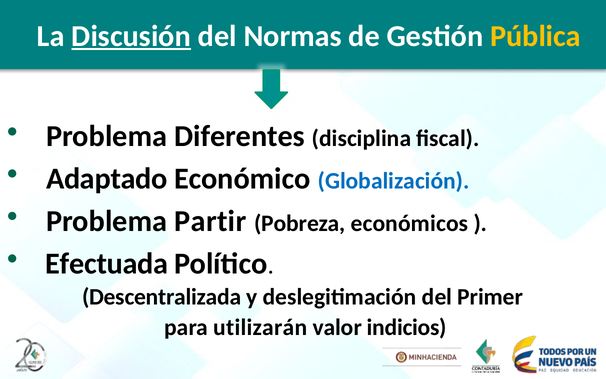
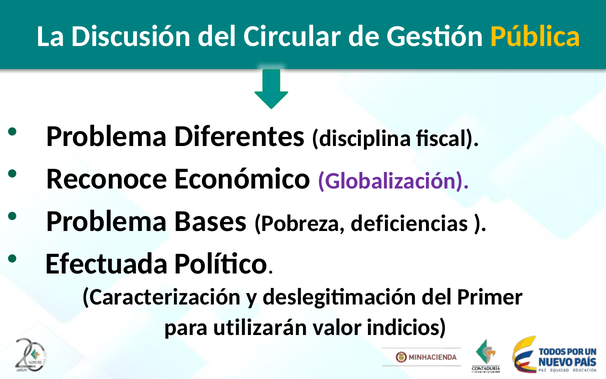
Discusión underline: present -> none (131, 36)
Normas: Normas -> Circular (292, 36)
Adaptado: Adaptado -> Reconoce (107, 179)
Globalización colour: blue -> purple (394, 181)
Partir: Partir -> Bases (210, 221)
económicos: económicos -> deficiencias (409, 223)
Descentralizada: Descentralizada -> Caracterización (162, 297)
